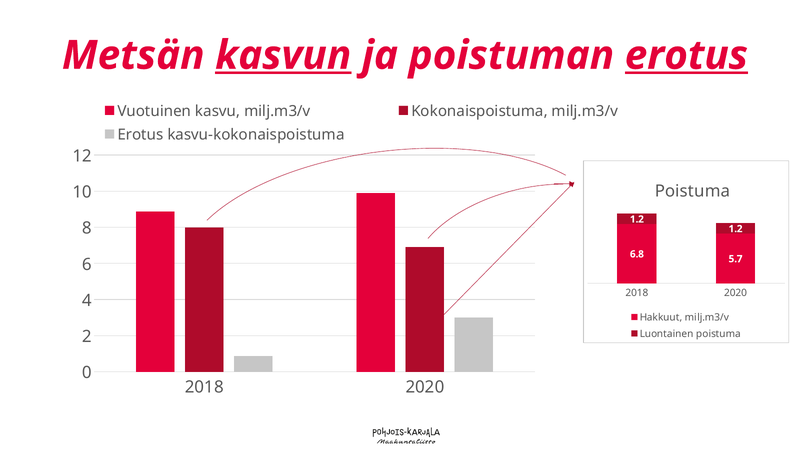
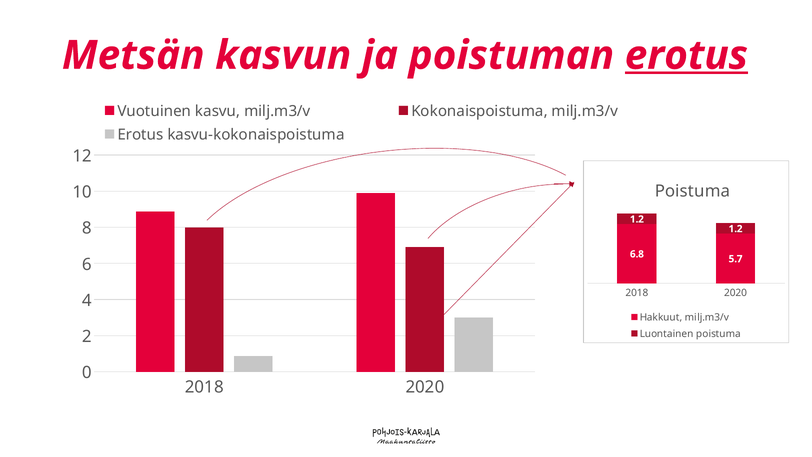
kasvun underline: present -> none (283, 55)
